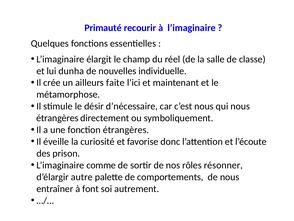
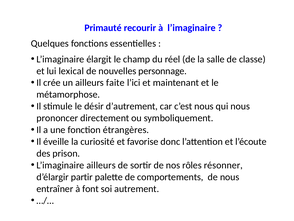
dunha: dunha -> lexical (71, 71)
individuelle: individuelle -> personnage (163, 71)
d’nécessaire: d’nécessaire -> d’autrement (132, 106)
étrangères: étrangères -> prononcer (57, 118)
L’imaginaire comme: comme -> ailleurs (101, 165)
autre: autre -> partir (82, 177)
